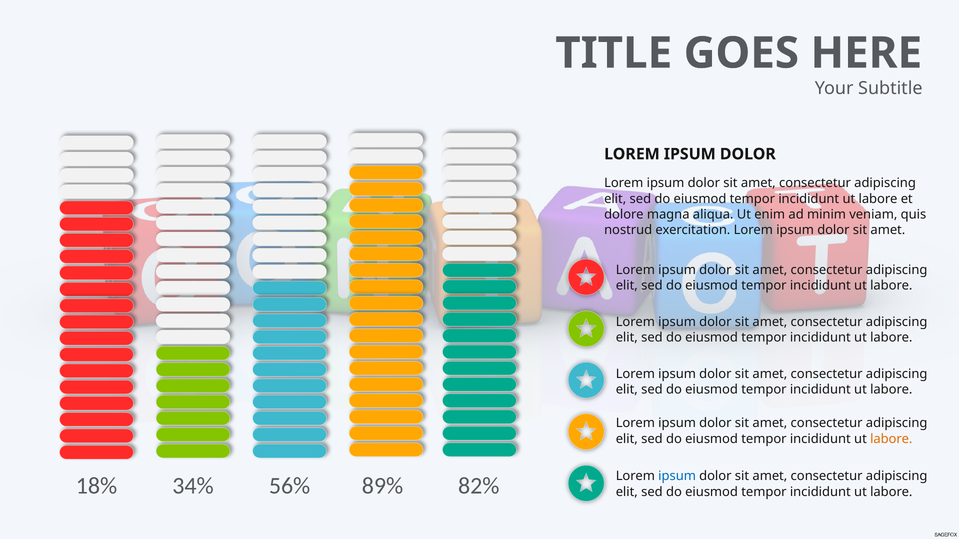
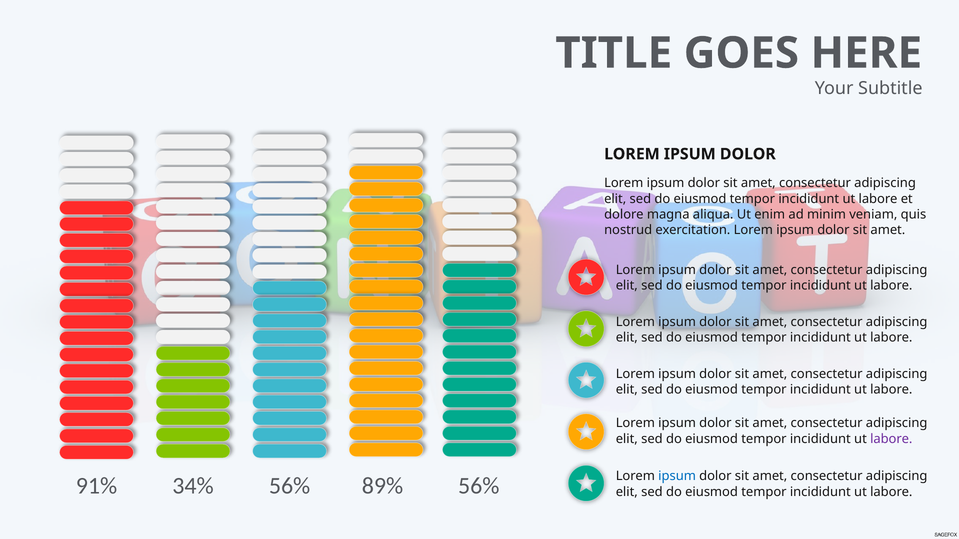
labore colour: orange -> purple (891, 439)
18%: 18% -> 91% (97, 486)
89% 82%: 82% -> 56% (479, 486)
